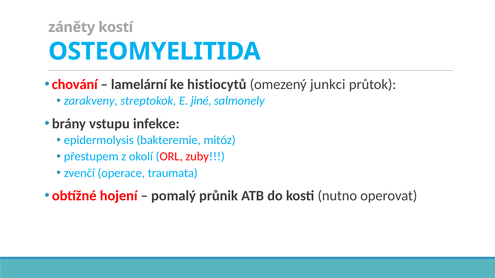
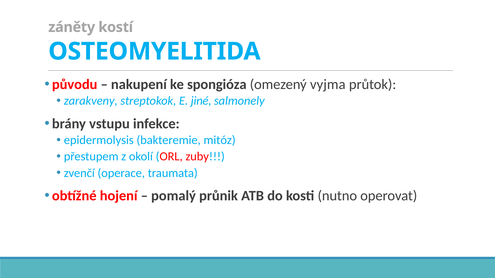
chování: chování -> původu (75, 85)
lamelární: lamelární -> nakupení (139, 85)
histiocytů: histiocytů -> spongióza (217, 85)
junkci: junkci -> vyjma (328, 85)
